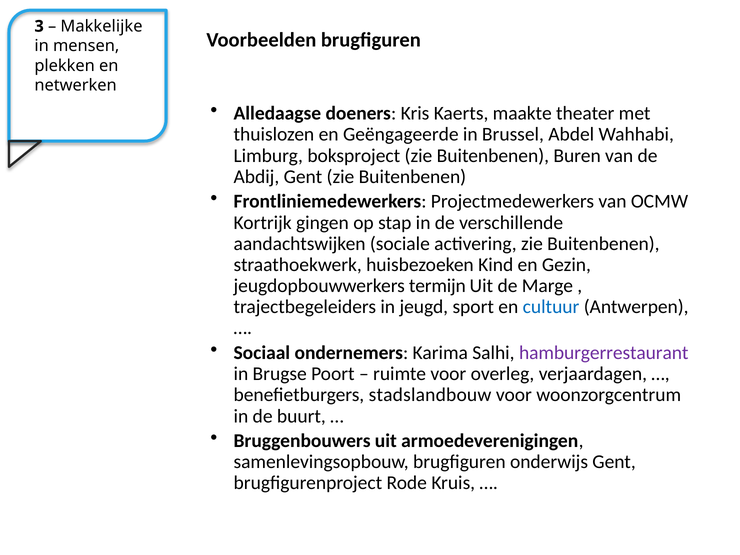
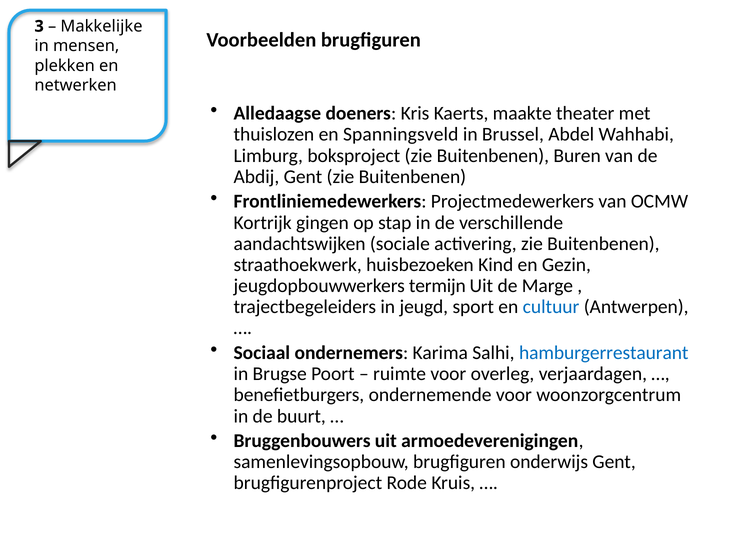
Geëngageerde: Geëngageerde -> Spanningsveld (401, 135)
hamburgerrestaurant colour: purple -> blue (604, 353)
stadslandbouw: stadslandbouw -> ondernemende (430, 395)
